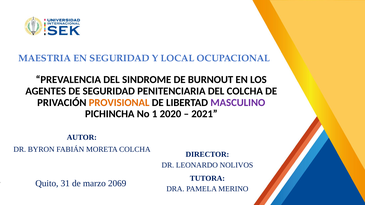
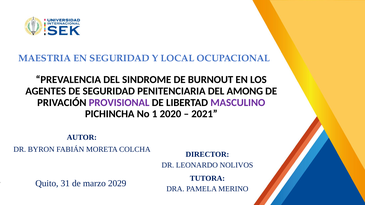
DEL COLCHA: COLCHA -> AMONG (245, 91)
PROVISIONAL colour: orange -> purple (119, 103)
2069: 2069 -> 2029 (117, 184)
